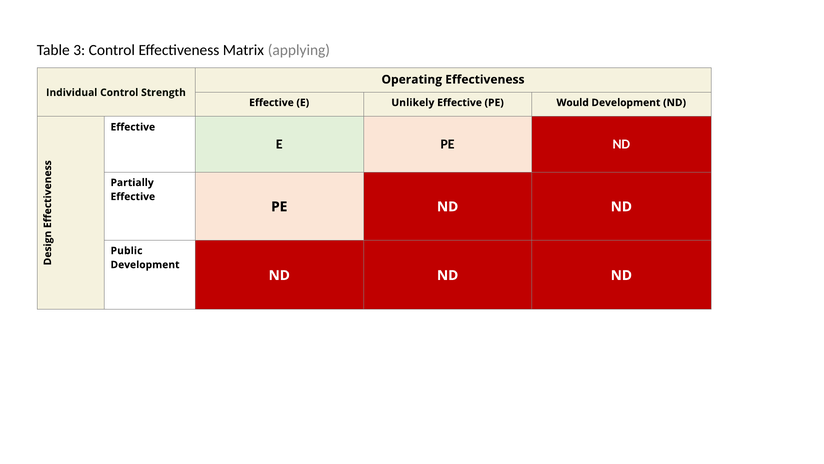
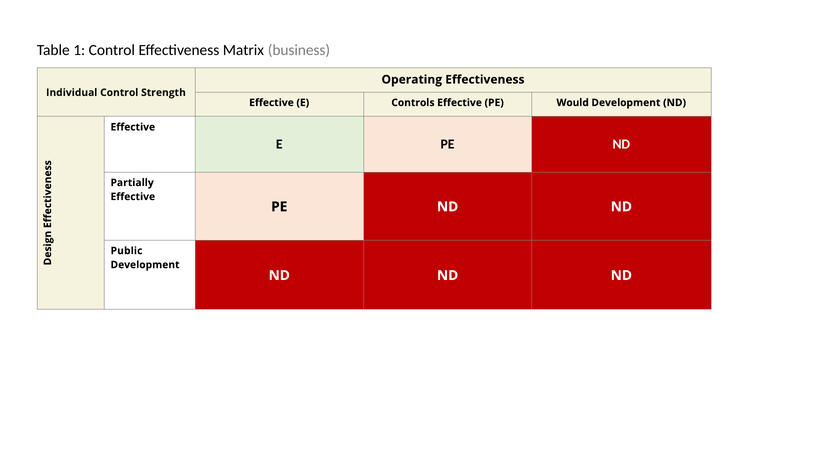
3: 3 -> 1 (79, 50)
applying: applying -> business (299, 50)
Unlikely: Unlikely -> Controls (413, 103)
